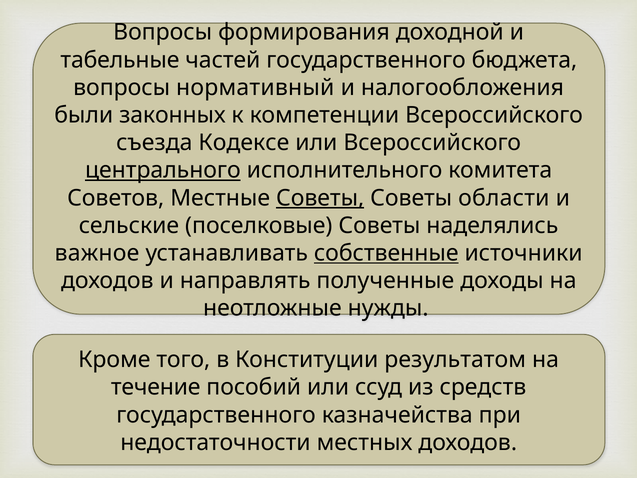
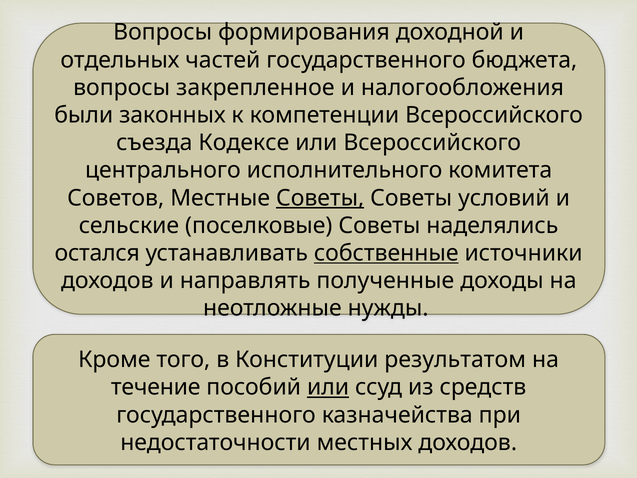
табельные: табельные -> отдельных (120, 60)
нормативный: нормативный -> закрепленное (255, 87)
центрального underline: present -> none (163, 170)
области: области -> условий (504, 198)
важное: важное -> остался (97, 253)
или underline: none -> present (328, 387)
